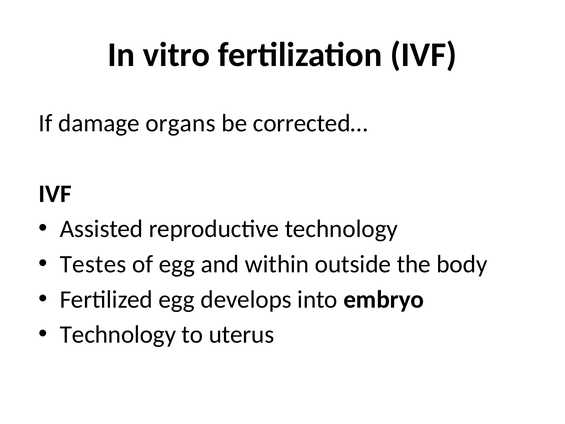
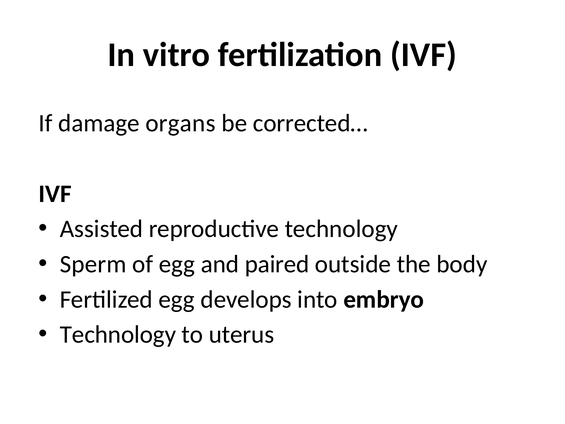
Testes: Testes -> Sperm (93, 264)
within: within -> paired (277, 264)
